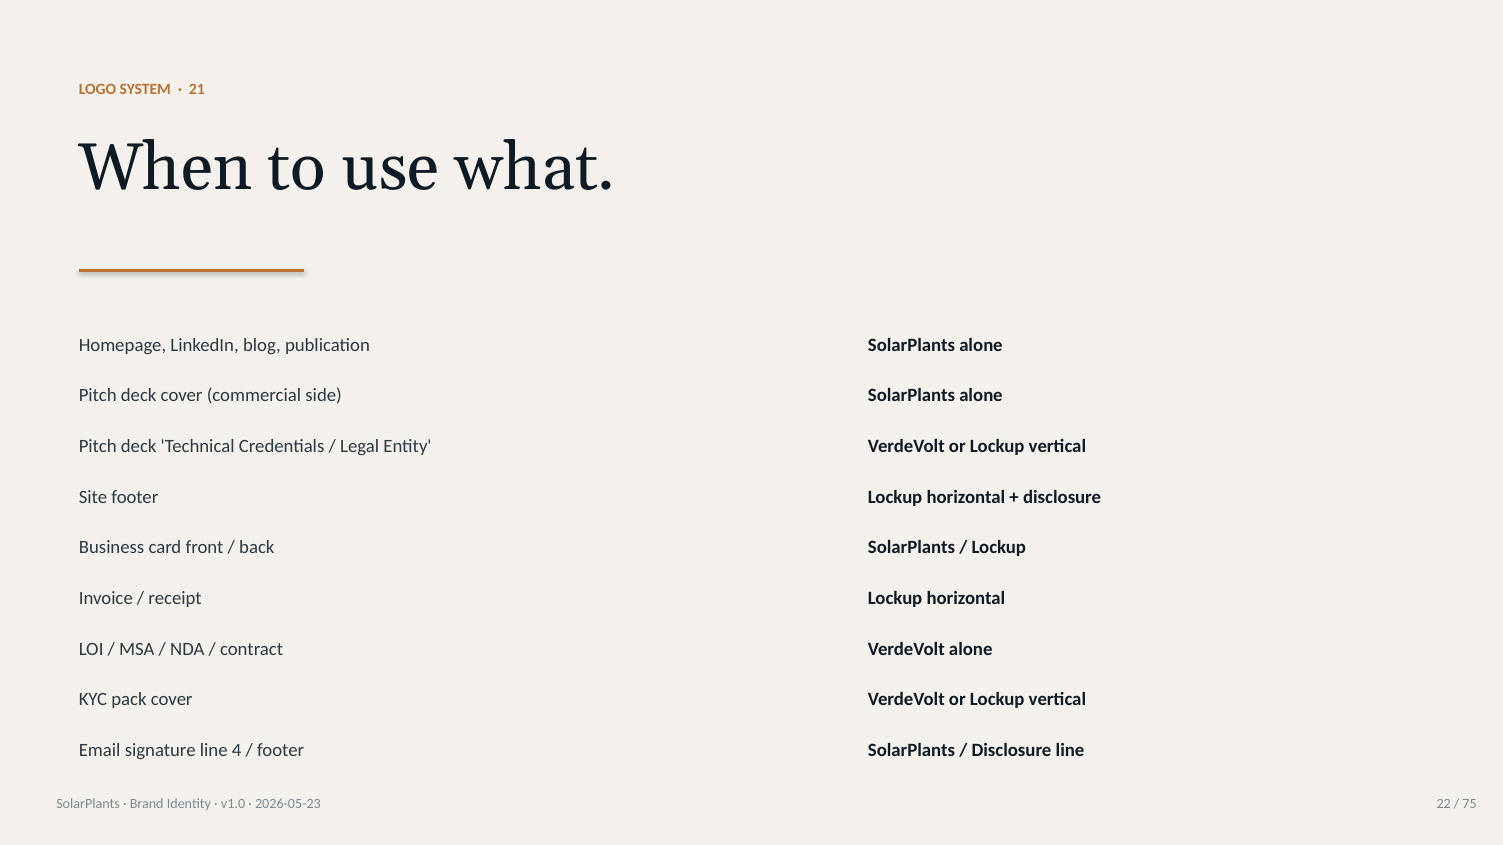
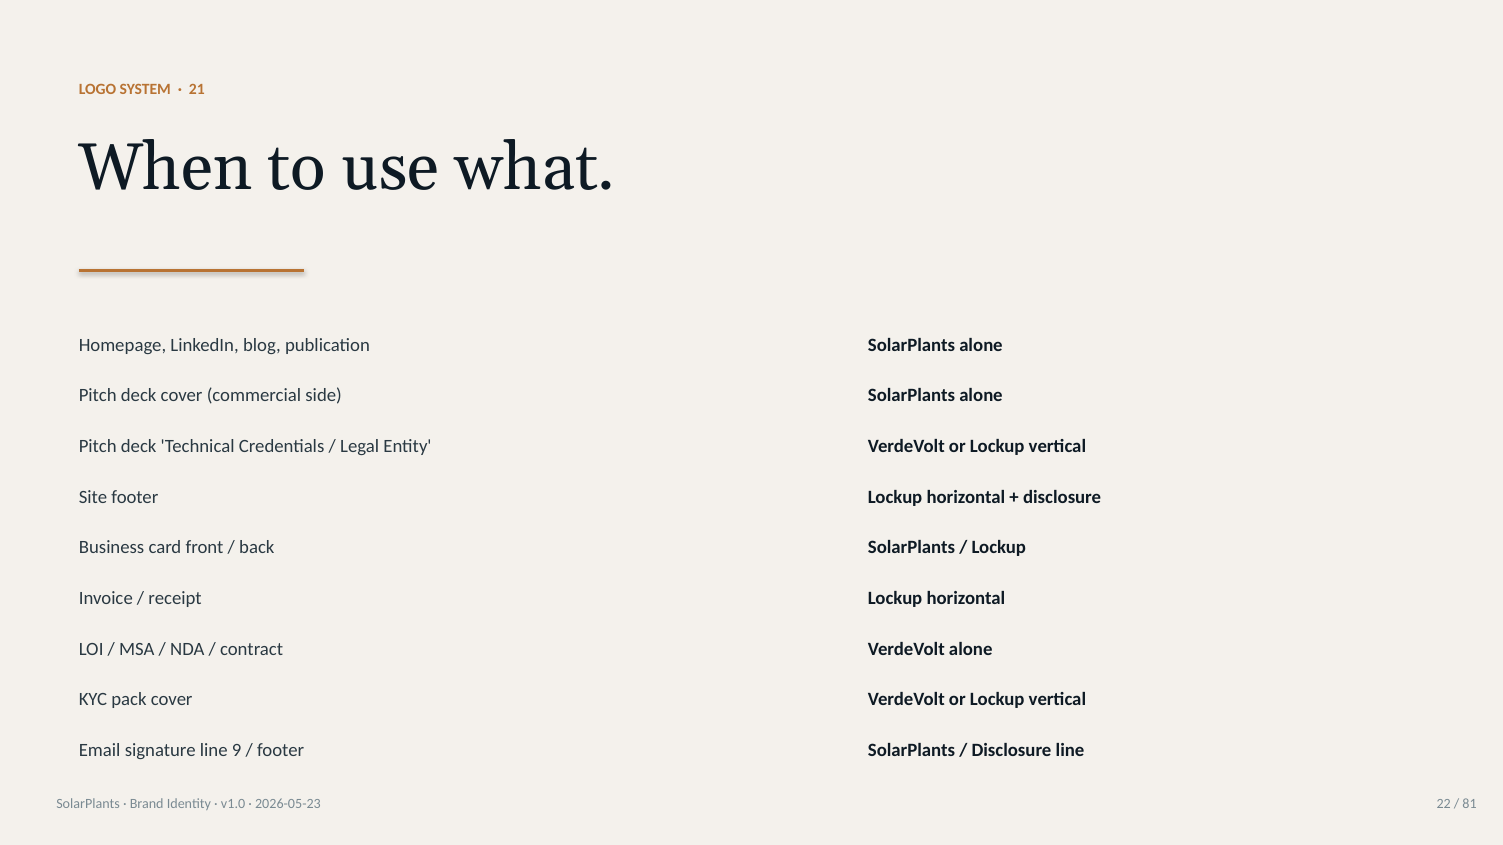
4: 4 -> 9 (237, 751)
75: 75 -> 81 (1470, 804)
